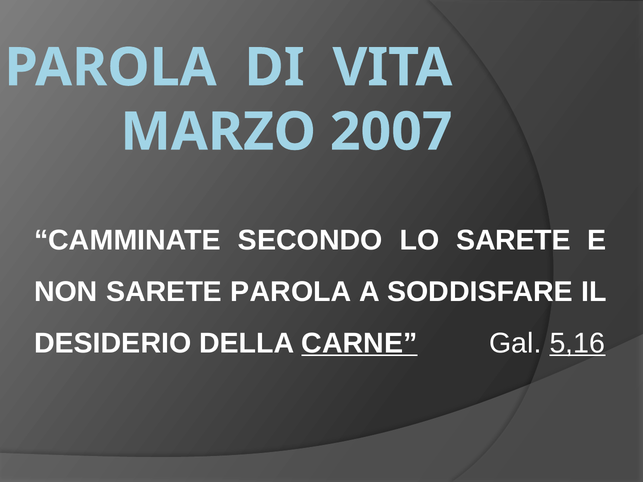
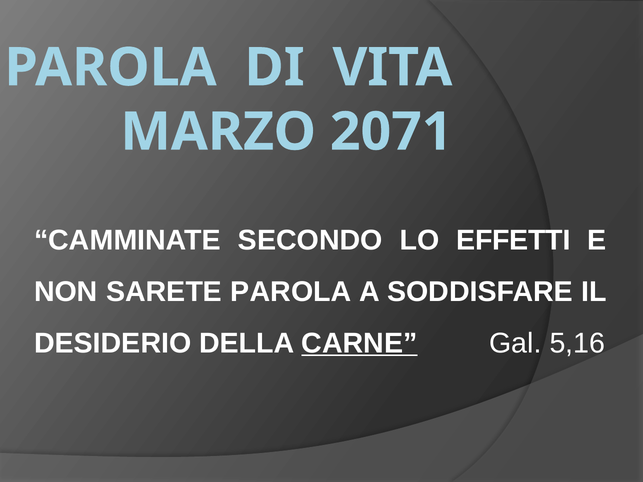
2007: 2007 -> 2071 (391, 132)
LO SARETE: SARETE -> EFFETTI (513, 240)
5,16 underline: present -> none (577, 343)
